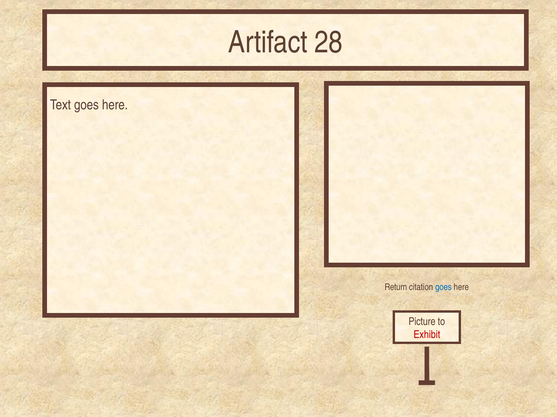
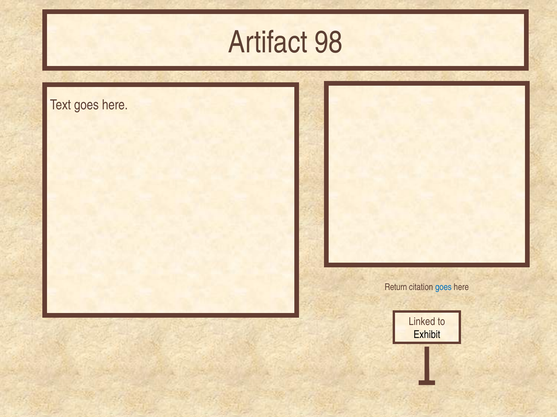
28: 28 -> 98 (329, 42)
Picture: Picture -> Linked (422, 322)
Exhibit colour: red -> black (427, 335)
